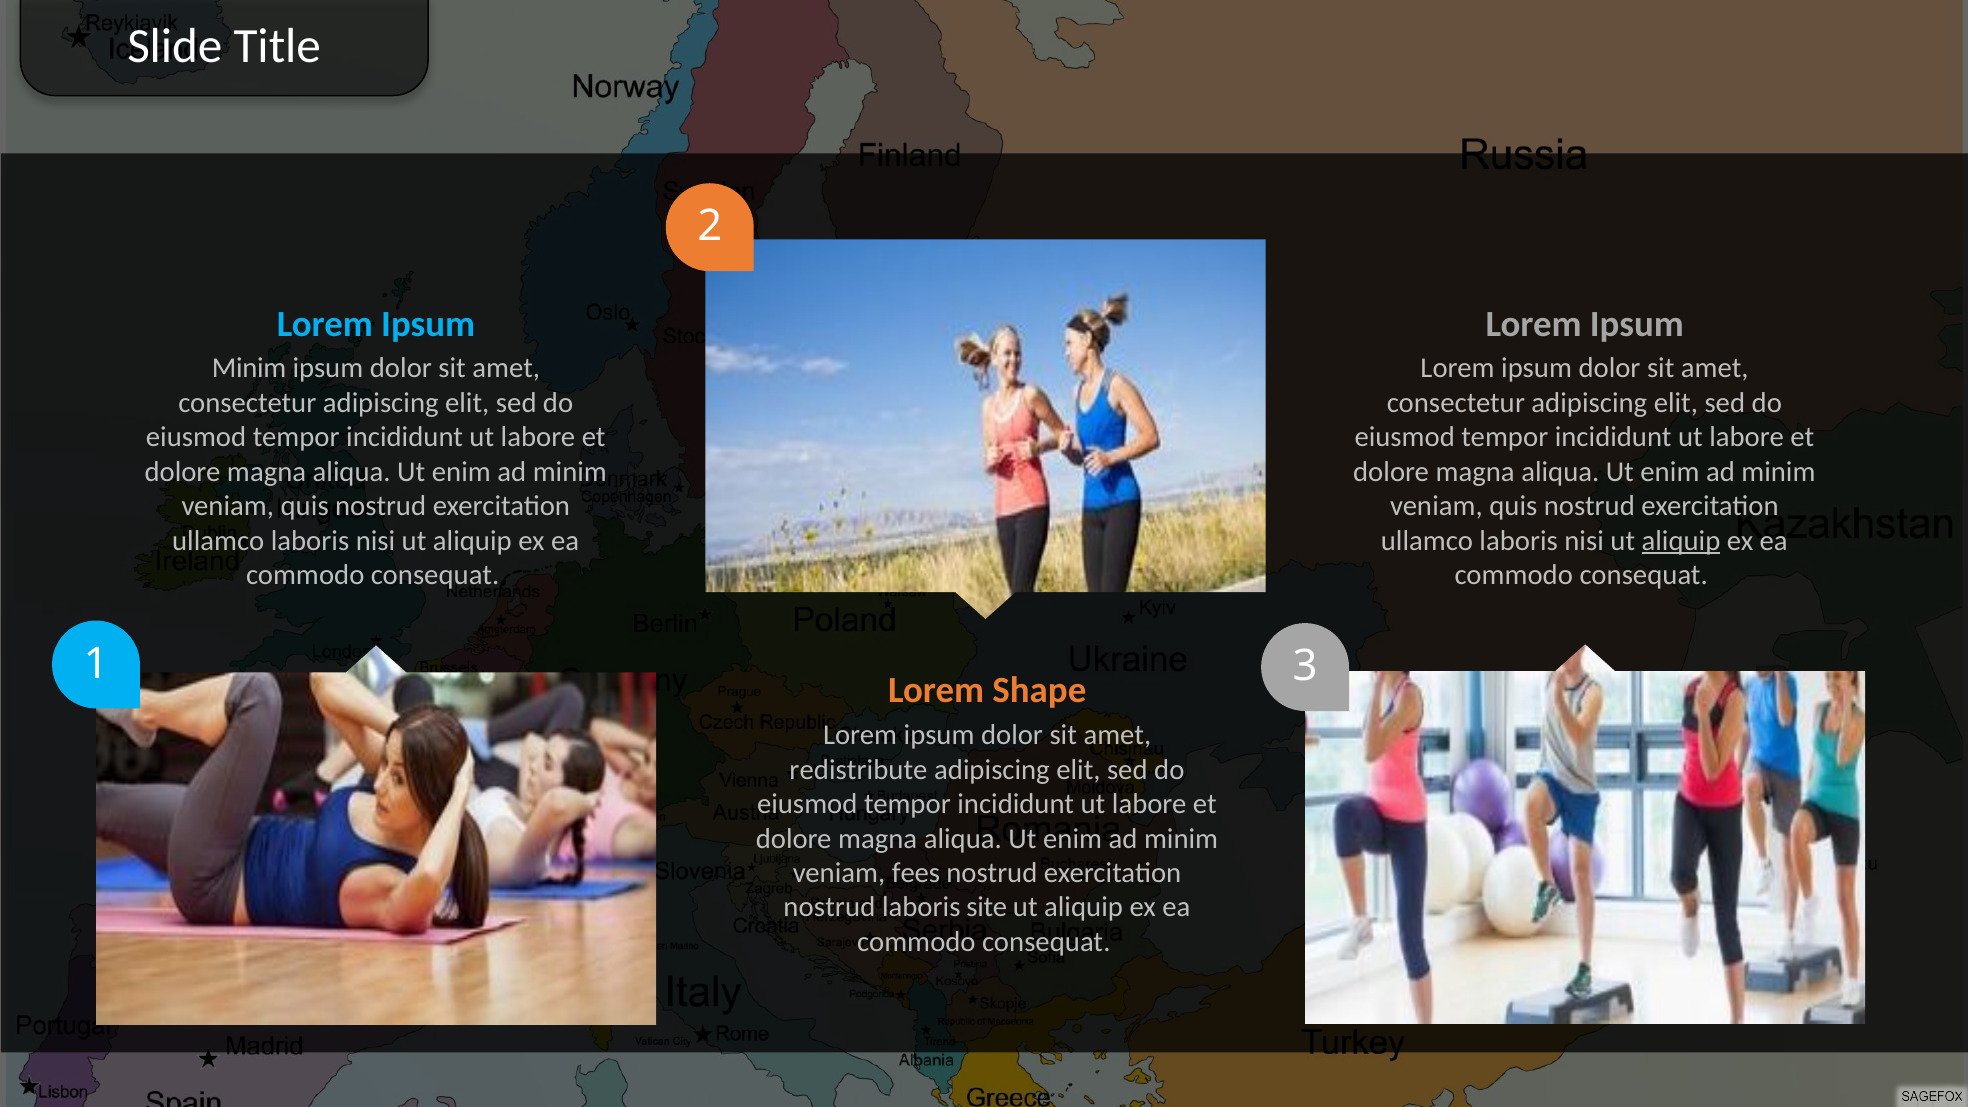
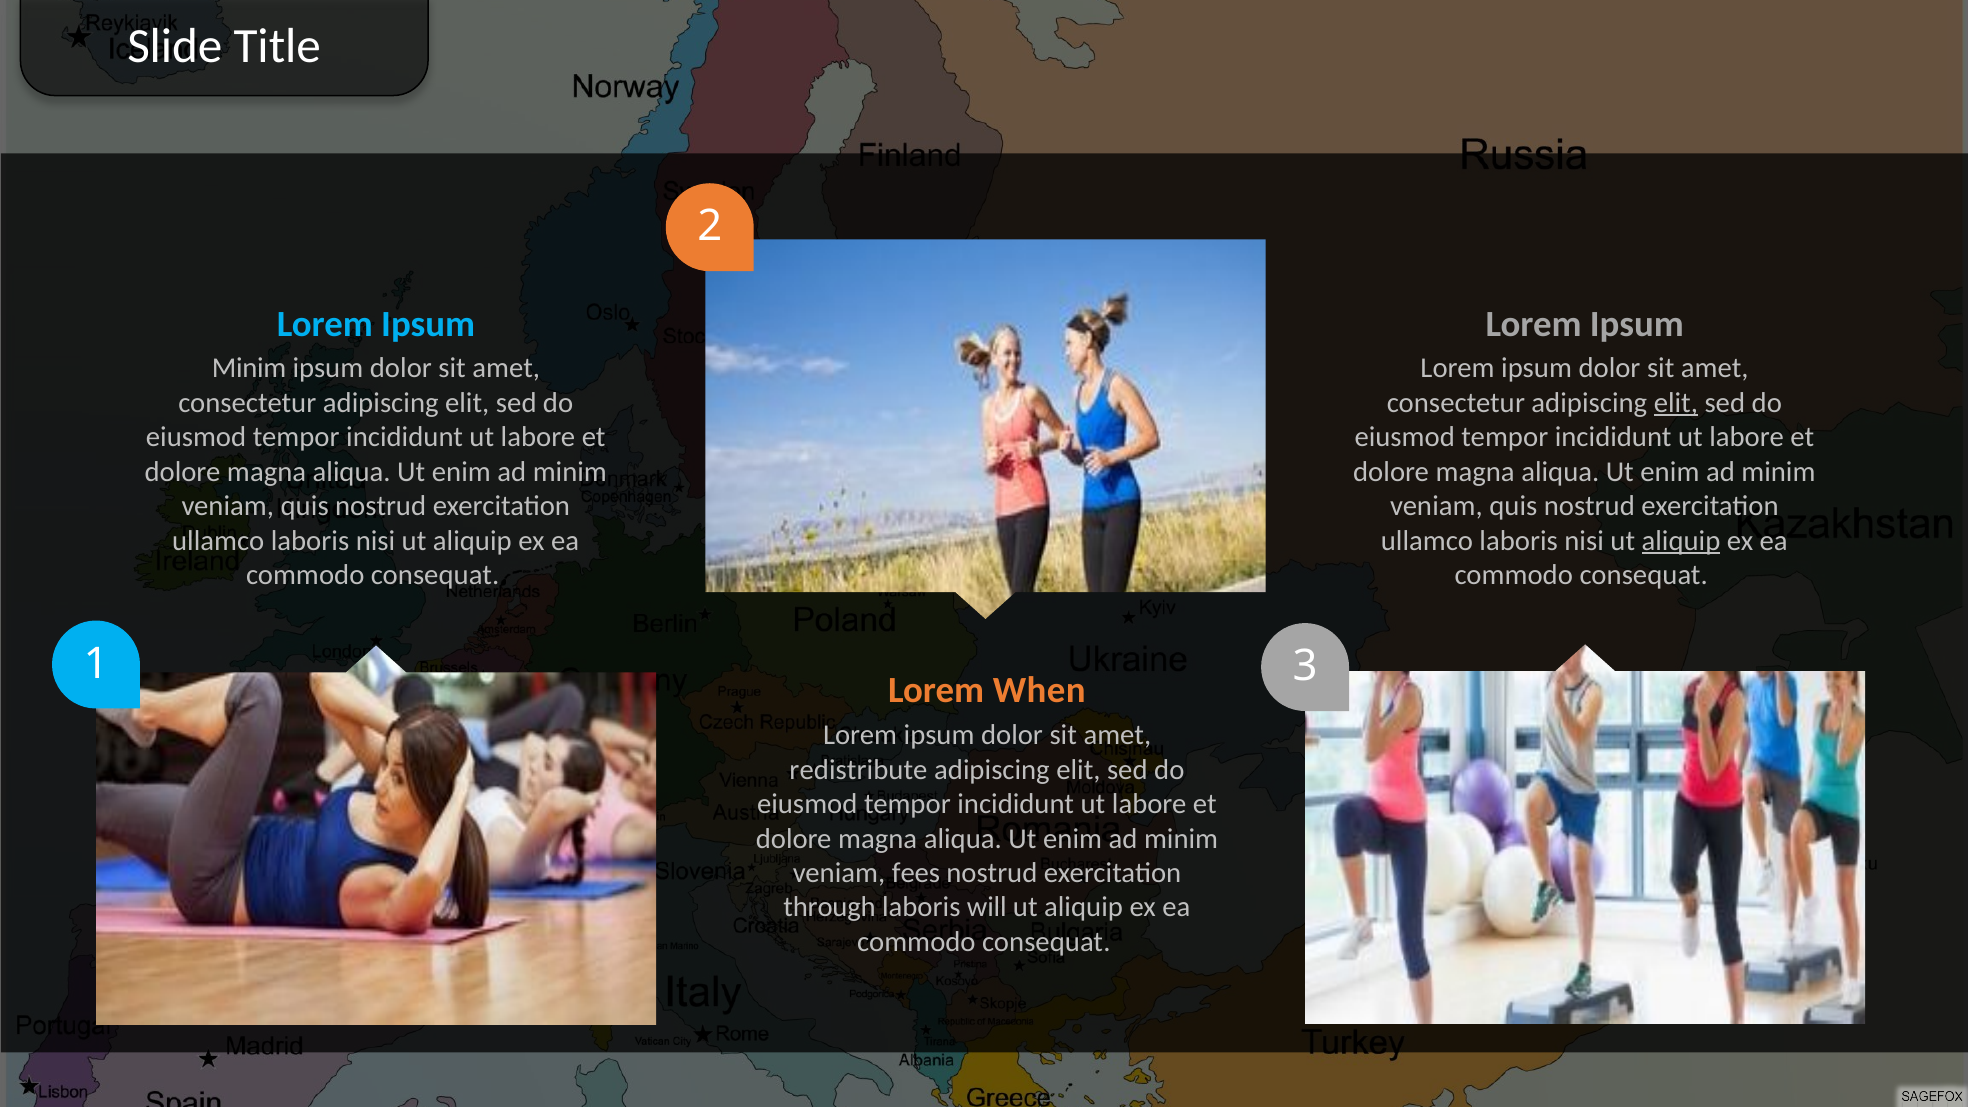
elit underline: none -> present (1676, 403)
Shape: Shape -> When (1039, 691)
nostrud: nostrud -> through (830, 907)
site: site -> will (987, 907)
